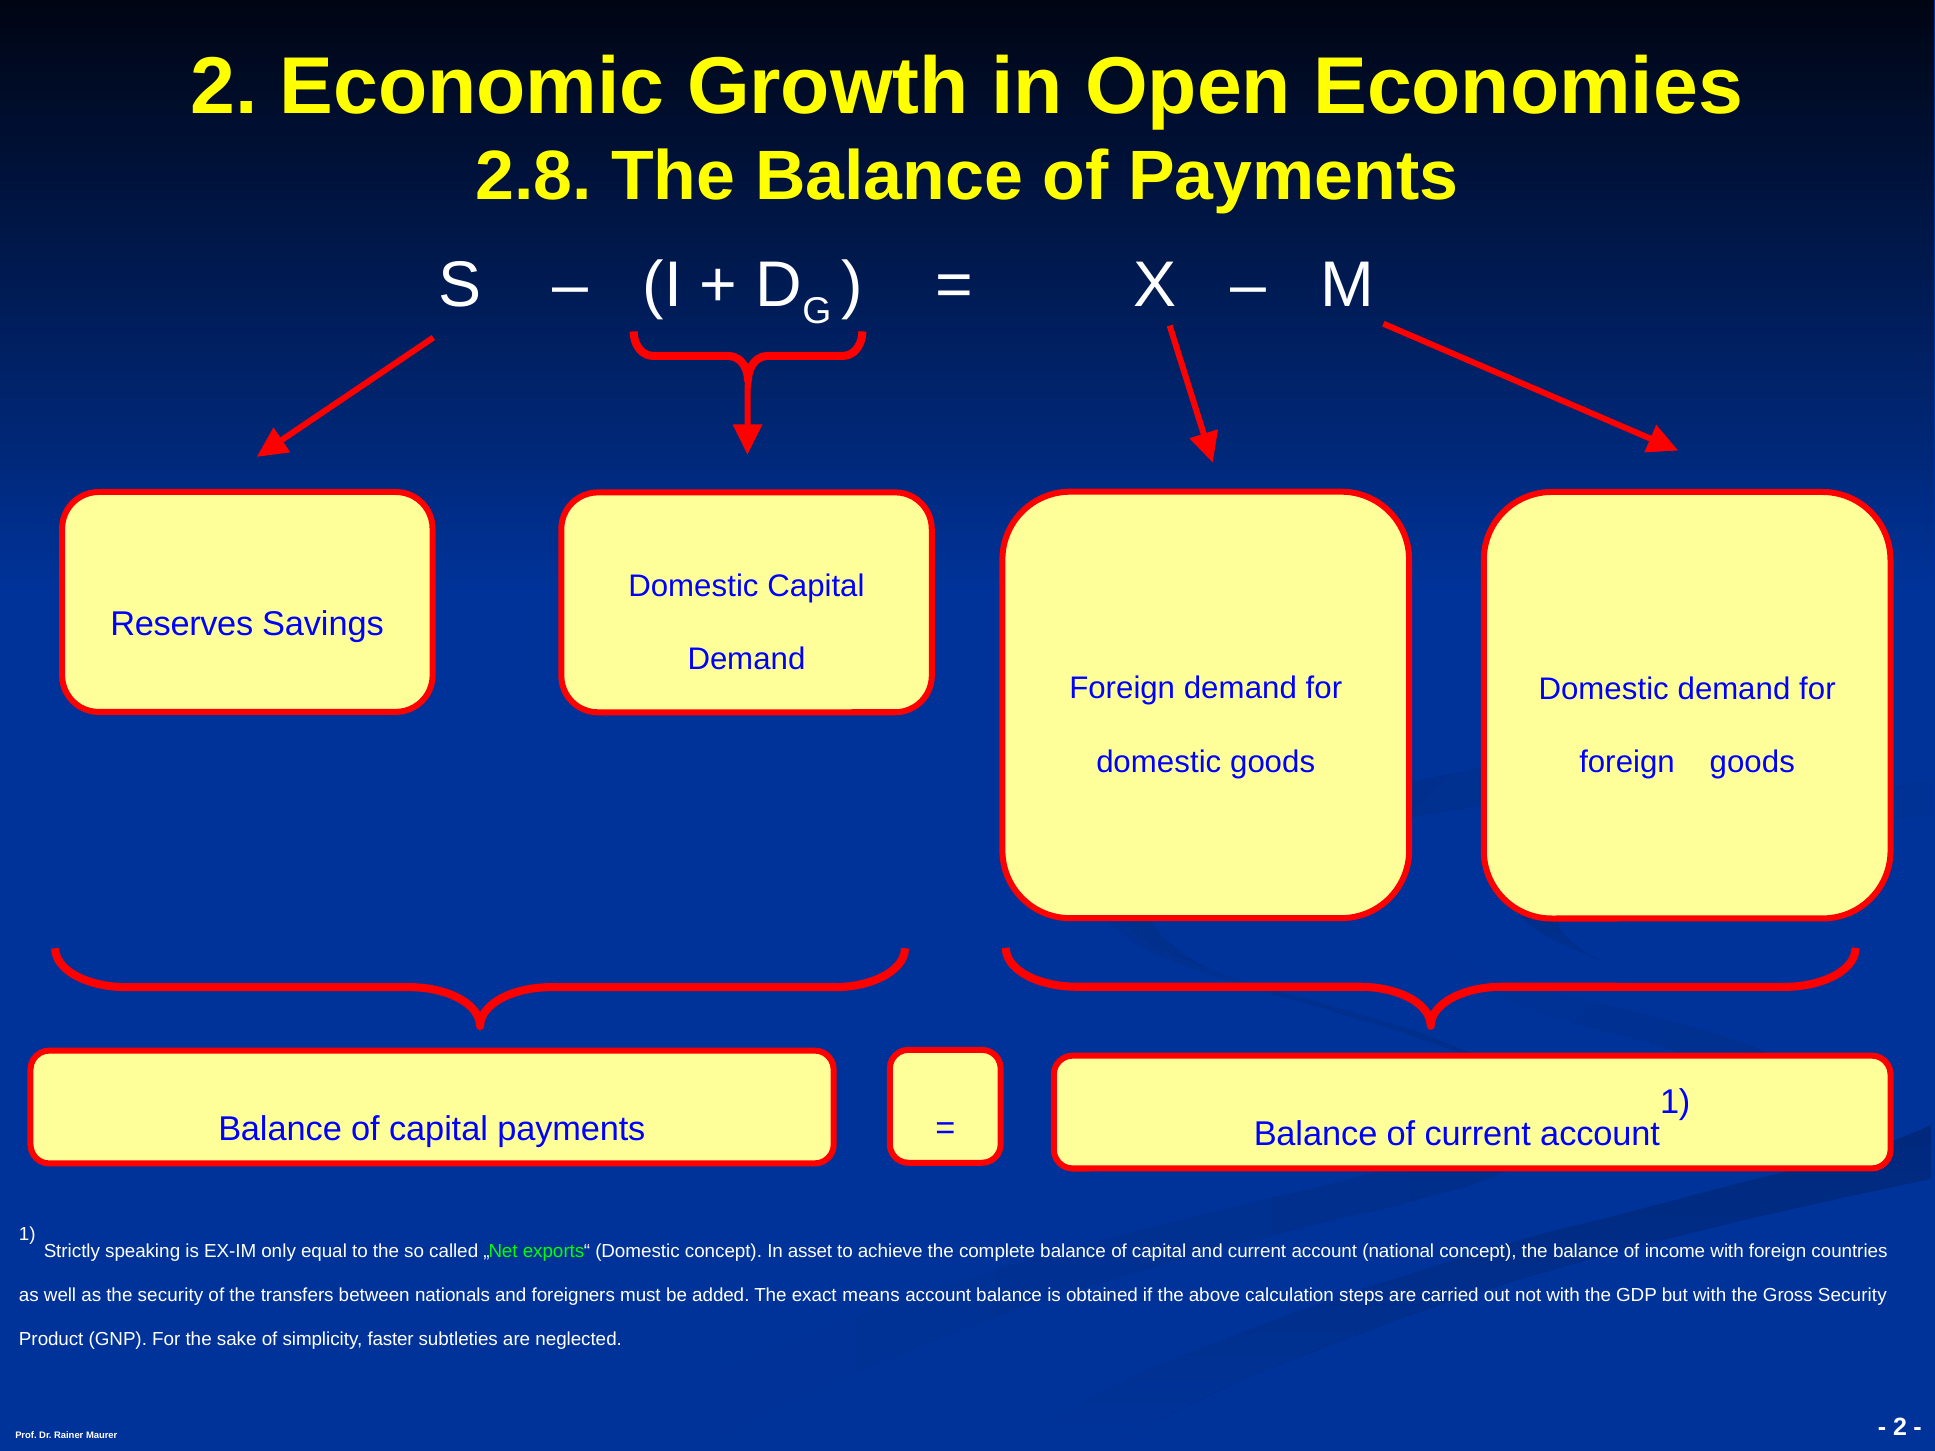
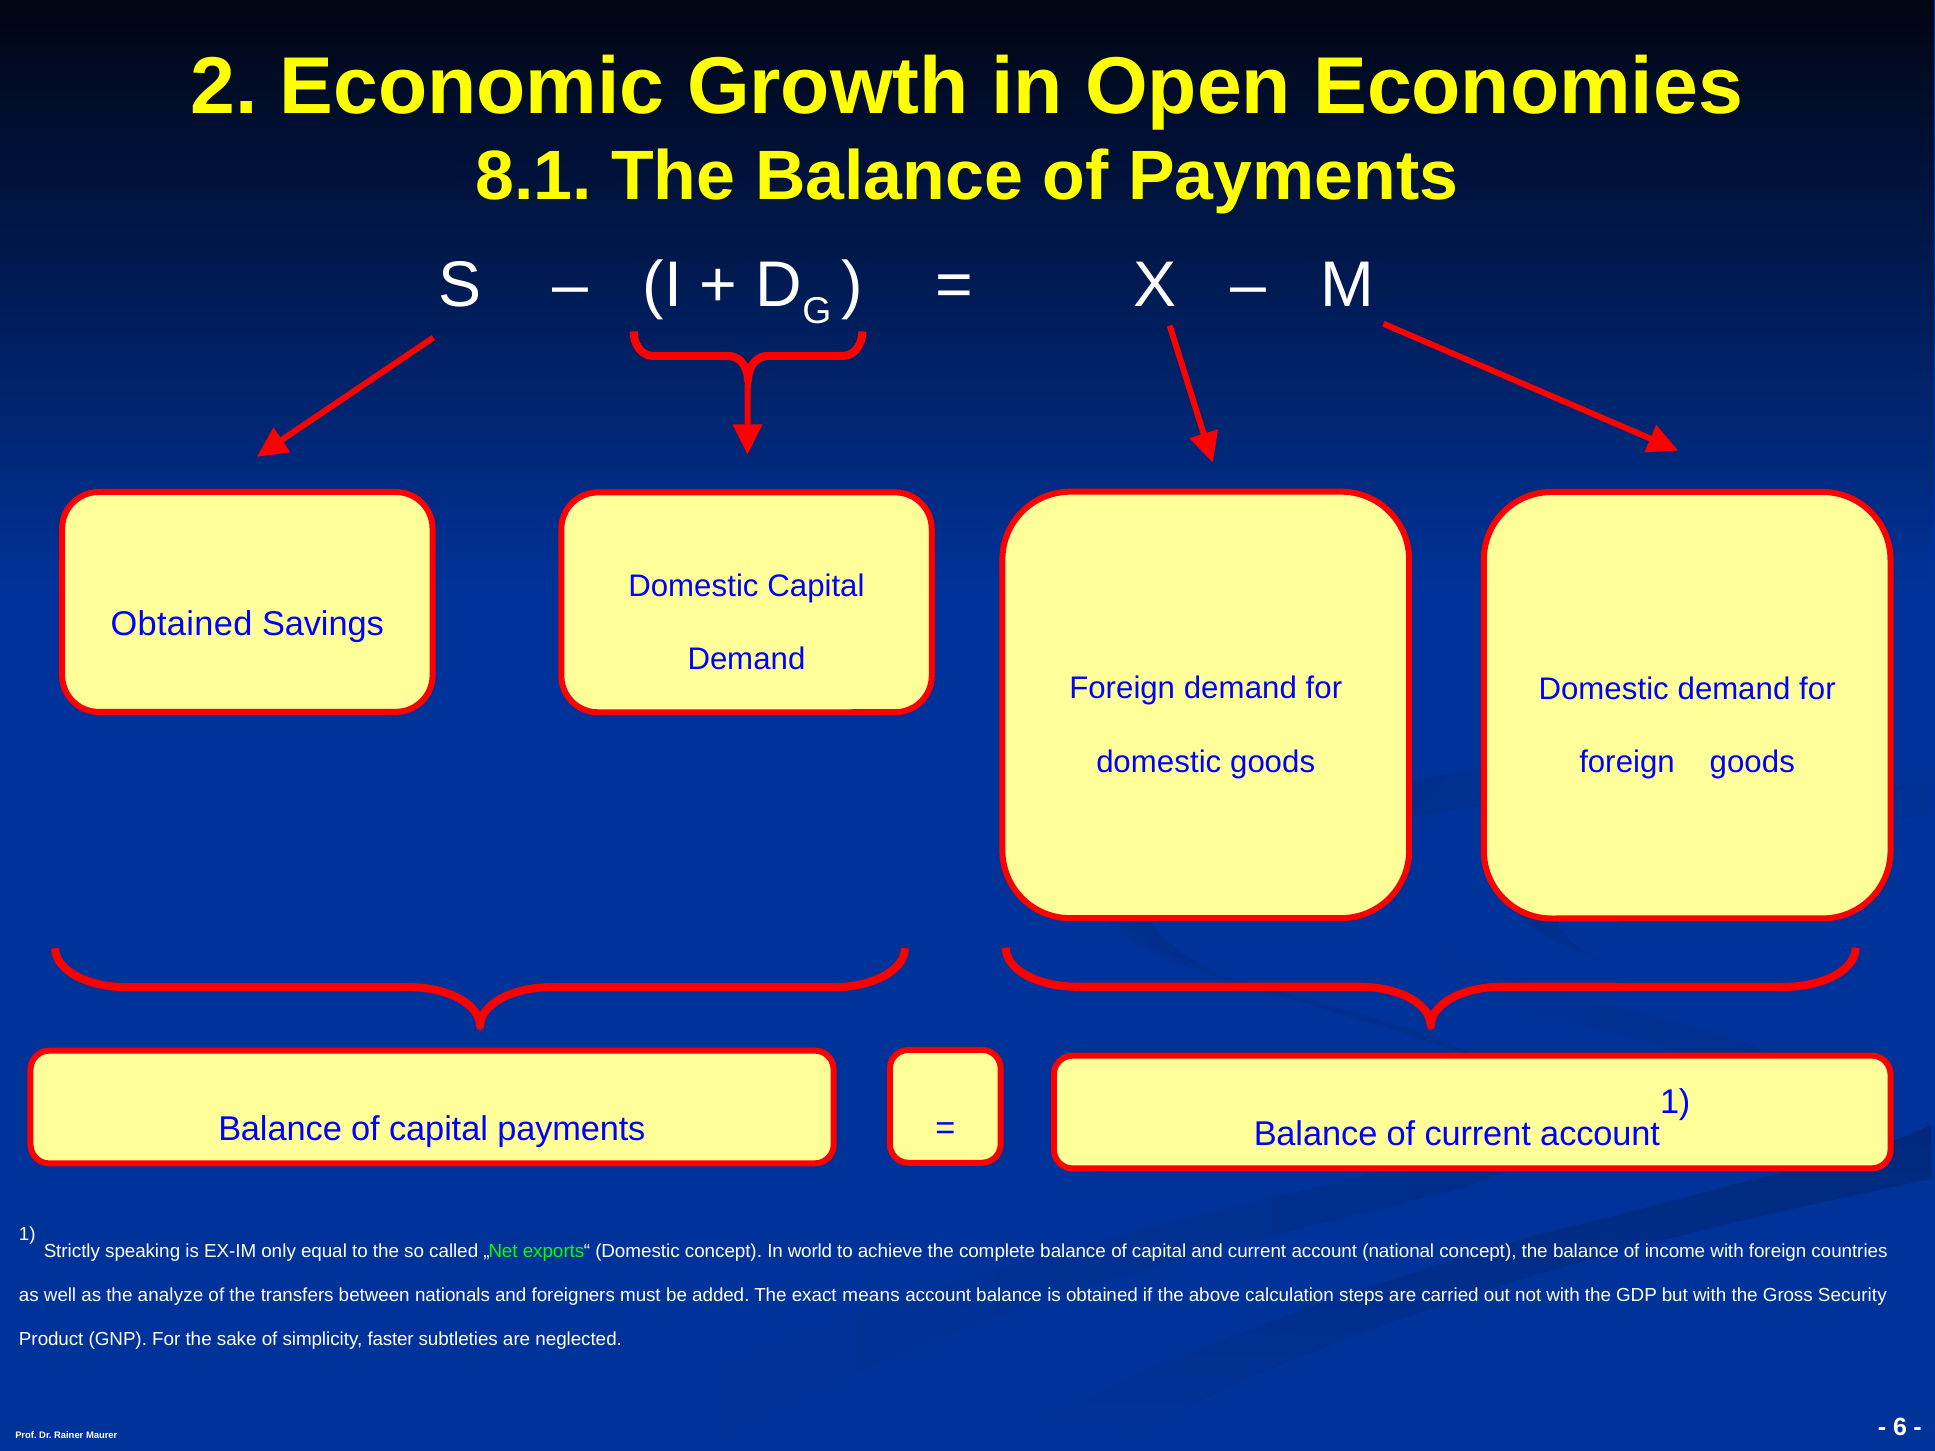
2.8: 2.8 -> 8.1 (534, 176)
Reserves: Reserves -> Obtained (181, 624)
asset: asset -> world (810, 1252)
the security: security -> analyze (171, 1296)
2: 2 -> 6 (1900, 1427)
